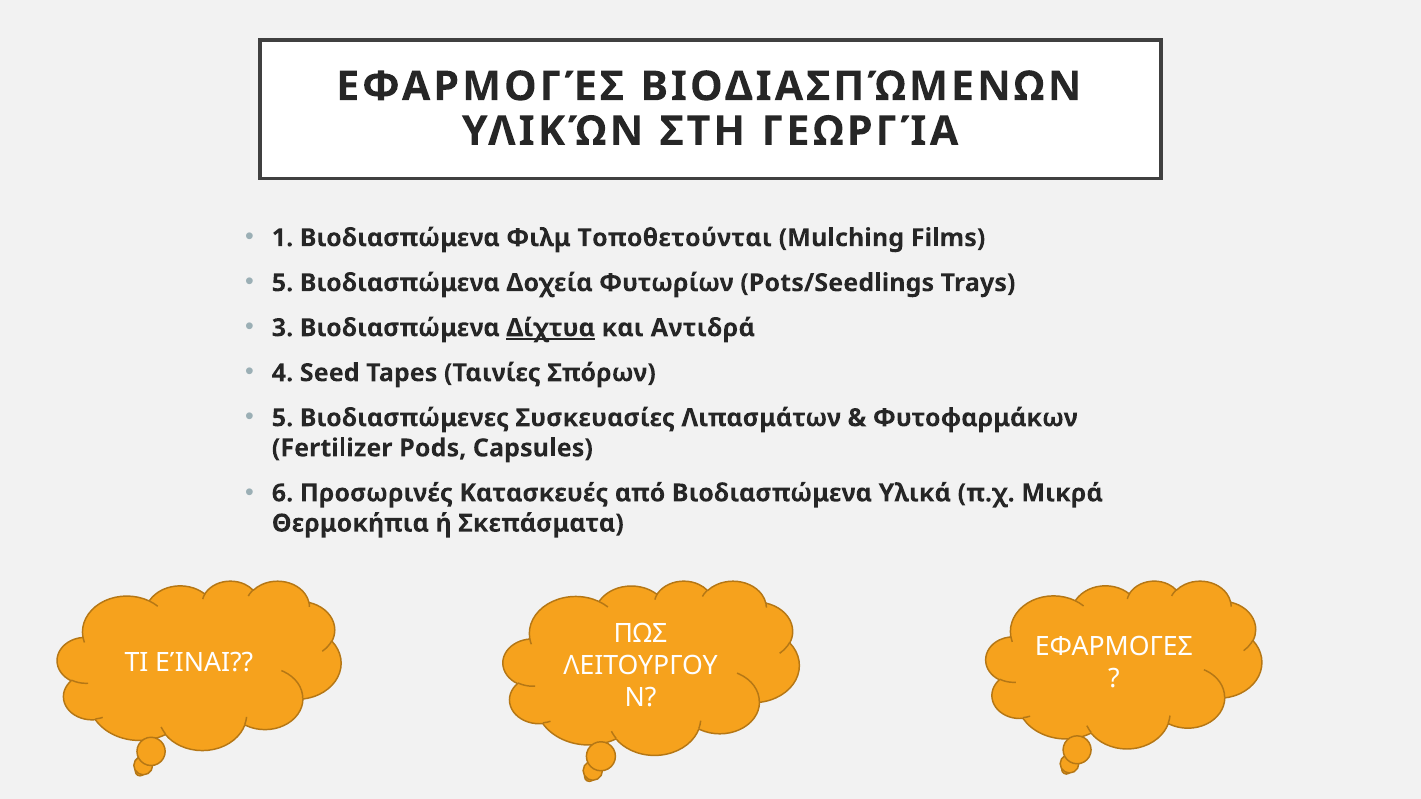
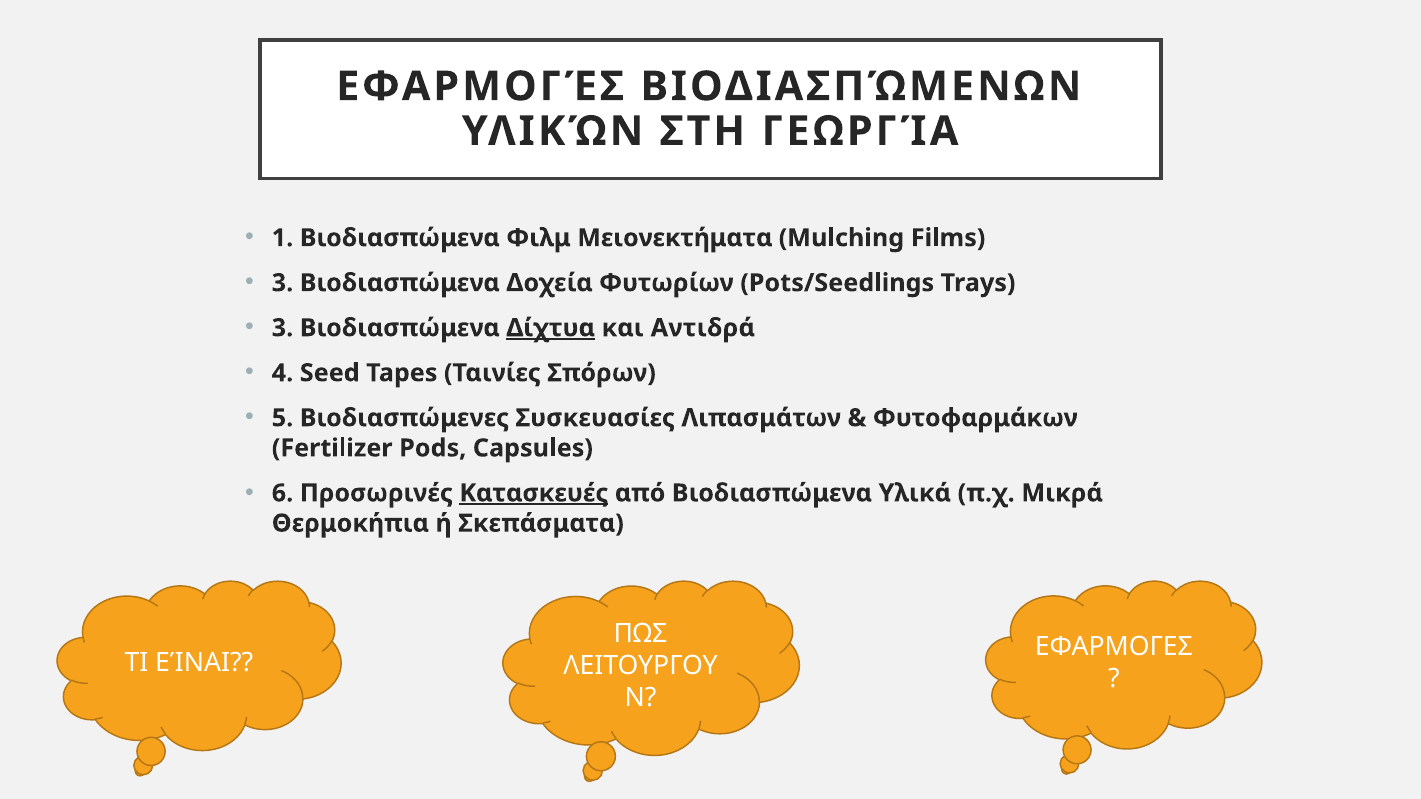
Τοποθετούνται: Τοποθετούνται -> Μειονεκτήματα (675, 238)
5: 5 -> 3 (283, 283)
Κατασκευές underline: none -> present (534, 493)
